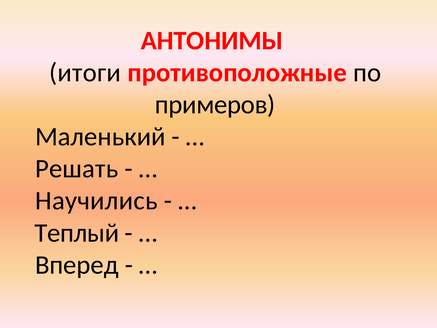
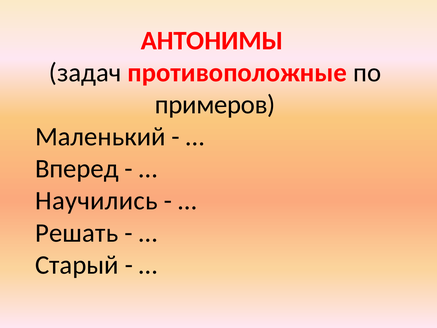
итоги: итоги -> задач (85, 73)
Решать: Решать -> Вперед (77, 169)
Теплый: Теплый -> Решать (77, 233)
Вперед: Вперед -> Старый (77, 265)
